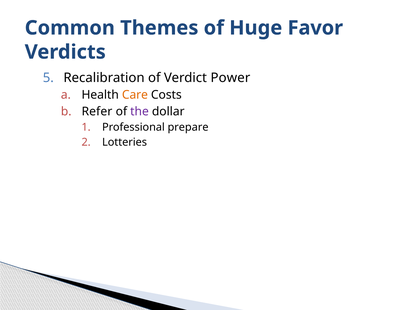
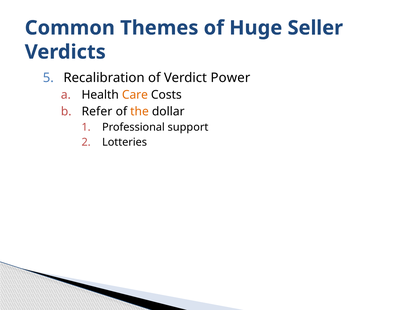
Favor: Favor -> Seller (315, 28)
the colour: purple -> orange (140, 111)
prepare: prepare -> support (188, 127)
